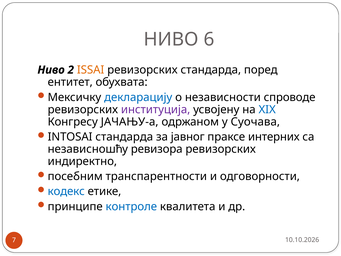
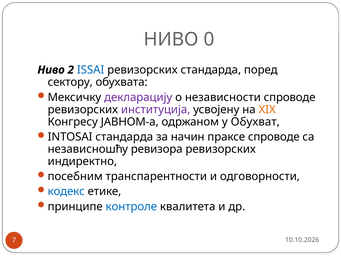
6: 6 -> 0 (209, 39)
ISSAI colour: orange -> blue (91, 70)
ентитет: ентитет -> сектору (70, 82)
декларацију colour: blue -> purple (138, 97)
XIX colour: blue -> orange (267, 109)
ЈАЧАЊУ-а: ЈАЧАЊУ-а -> ЈАВНОМ-а (130, 122)
Суочава: Суочава -> Обухват (255, 122)
јавног: јавног -> начин (188, 137)
праксе интерних: интерних -> спроводе (274, 137)
